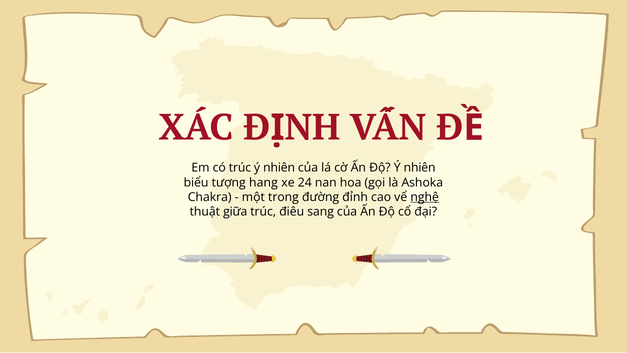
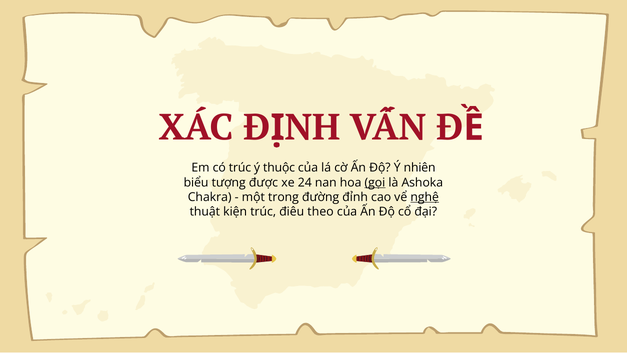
nhiên: nhiên -> thuộc (279, 168)
hang: hang -> được (263, 182)
gọi underline: none -> present (375, 182)
giữa: giữa -> kiện (235, 212)
sang: sang -> theo (321, 212)
